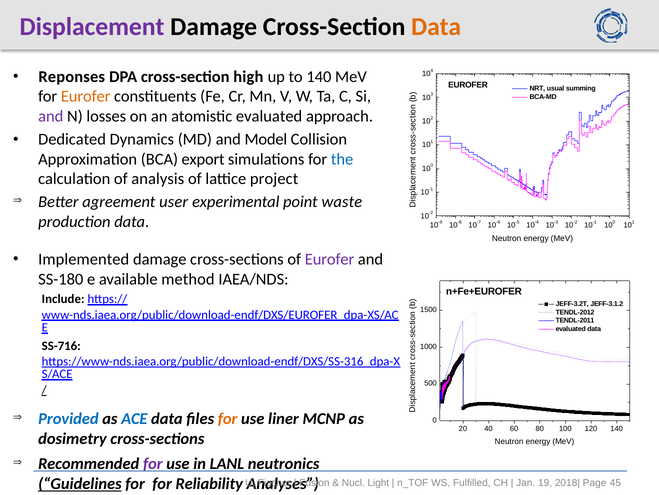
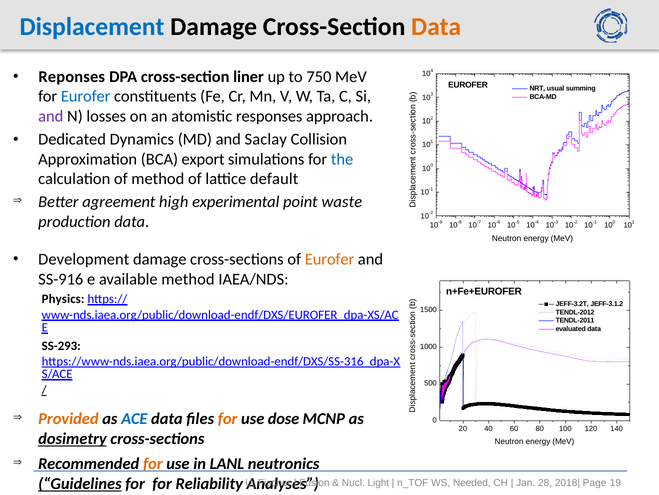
Displacement colour: purple -> blue (92, 27)
high: high -> liner (248, 76)
to 140: 140 -> 750 (319, 76)
Eurofer colour: orange -> blue (86, 96)
atomistic evaluated: evaluated -> responses (269, 116)
Model: Model -> Saclay (266, 139)
of analysis: analysis -> method (158, 179)
project: project -> default (274, 179)
user: user -> high (174, 202)
Implemented: Implemented -> Development (84, 259)
Eurofer colour: purple -> orange (330, 259)
SS-180: SS-180 -> SS-916 (61, 279)
Include: Include -> Physics (63, 299)
SS-716: SS-716 -> SS-293 (61, 345)
Provided colour: blue -> orange (68, 418)
liner: liner -> dose (284, 418)
dosimetry underline: none -> present (72, 438)
for colour: purple -> orange (153, 463)
Fulfilled: Fulfilled -> Needed (472, 482)
19: 19 -> 28 (545, 482)
45: 45 -> 19 (615, 482)
